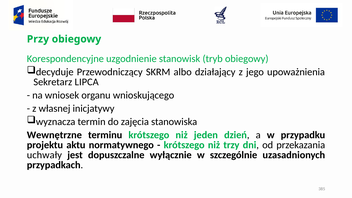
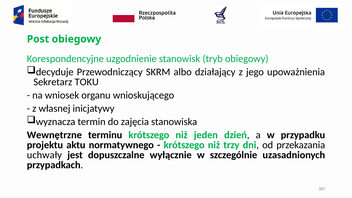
Przy: Przy -> Post (38, 39)
LIPCA: LIPCA -> TOKU (87, 82)
